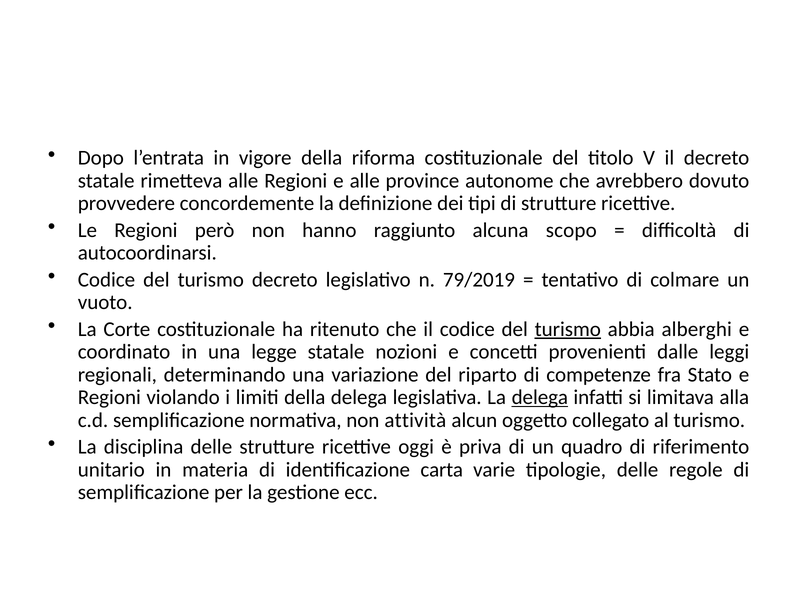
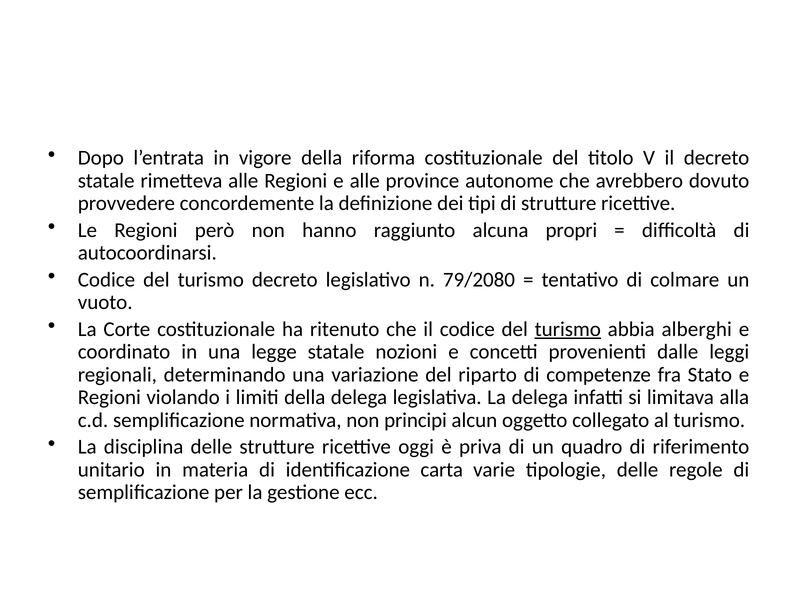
scopo: scopo -> propri (571, 230)
79/2019: 79/2019 -> 79/2080 (479, 279)
delega underline: present -> none (540, 397)
attività: attività -> principi (416, 420)
